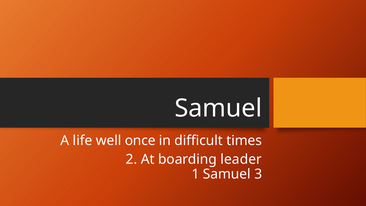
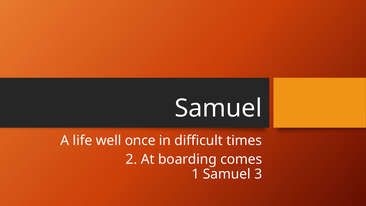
leader: leader -> comes (241, 159)
